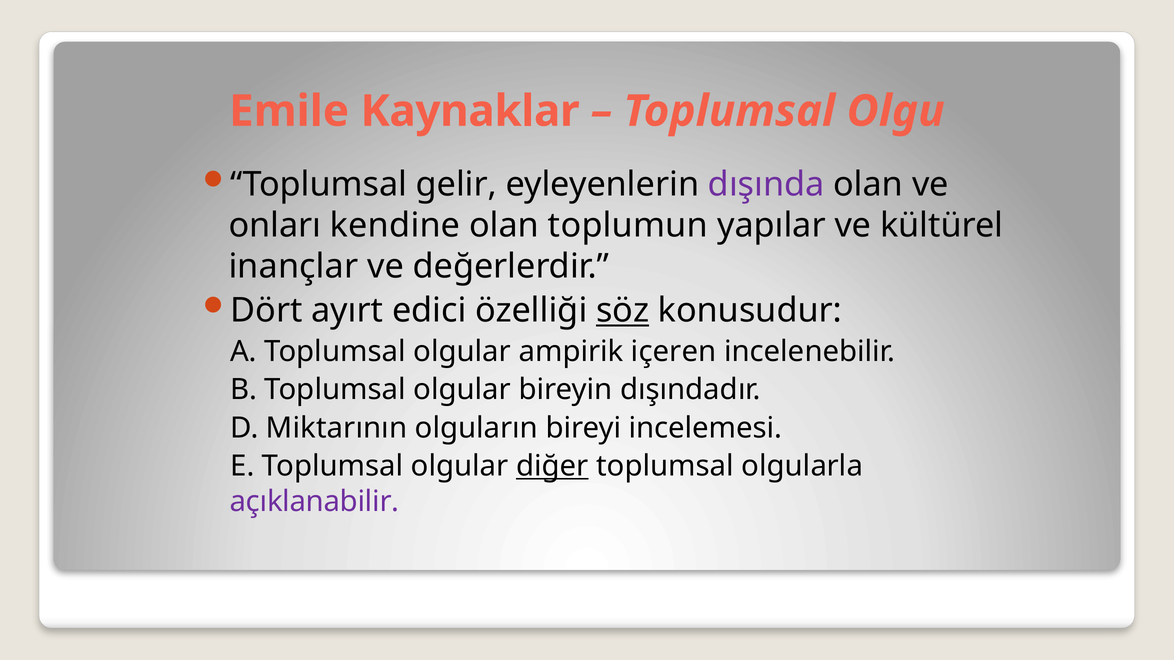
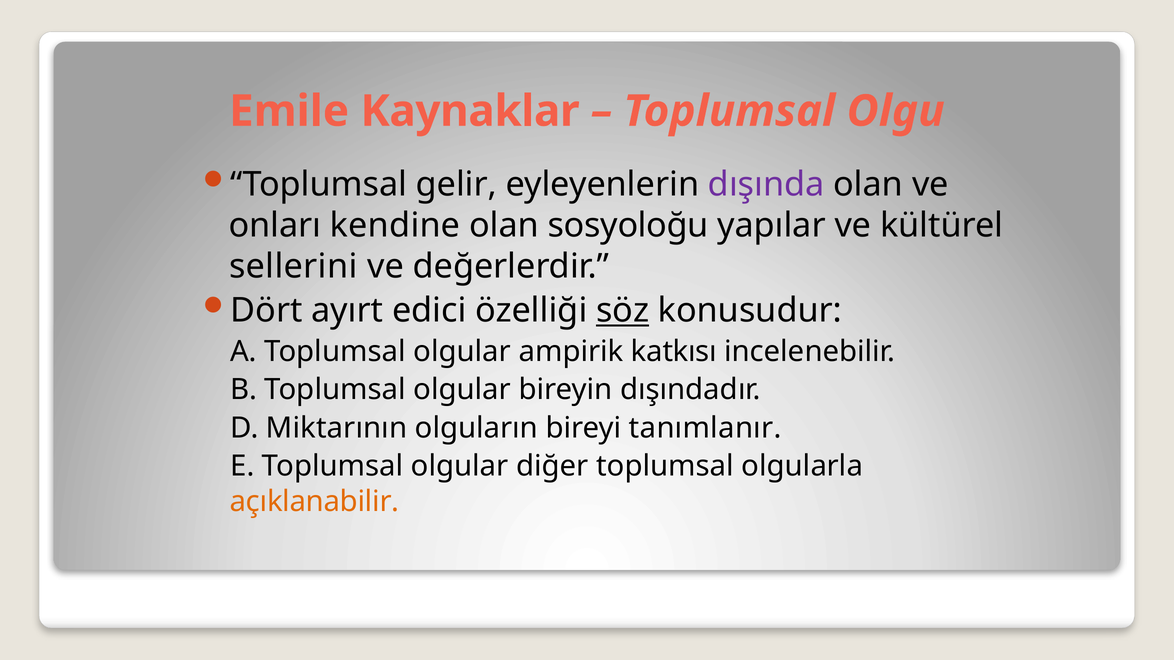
toplumun: toplumun -> sosyoloğu (628, 226)
inançlar: inançlar -> sellerini (293, 267)
içeren: içeren -> katkısı (674, 352)
incelemesi: incelemesi -> tanımlanır (705, 428)
diğer underline: present -> none (552, 467)
açıklanabilir colour: purple -> orange (315, 502)
